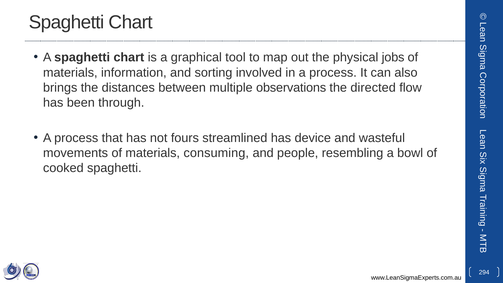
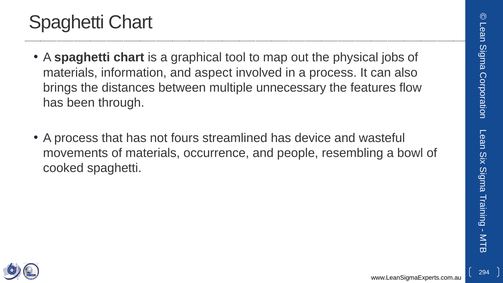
sorting: sorting -> aspect (213, 73)
observations: observations -> unnecessary (291, 88)
directed: directed -> features (373, 88)
consuming: consuming -> occurrence (216, 153)
